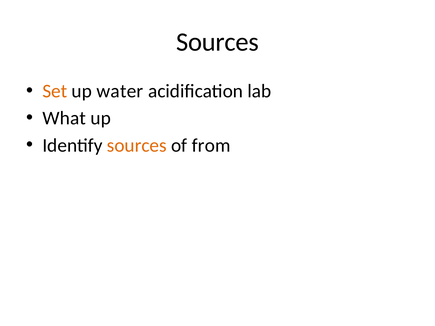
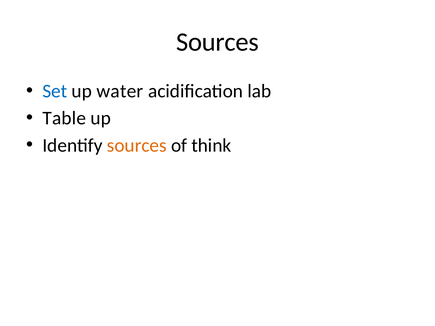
Set colour: orange -> blue (55, 91)
What: What -> Table (64, 118)
from: from -> think (211, 145)
